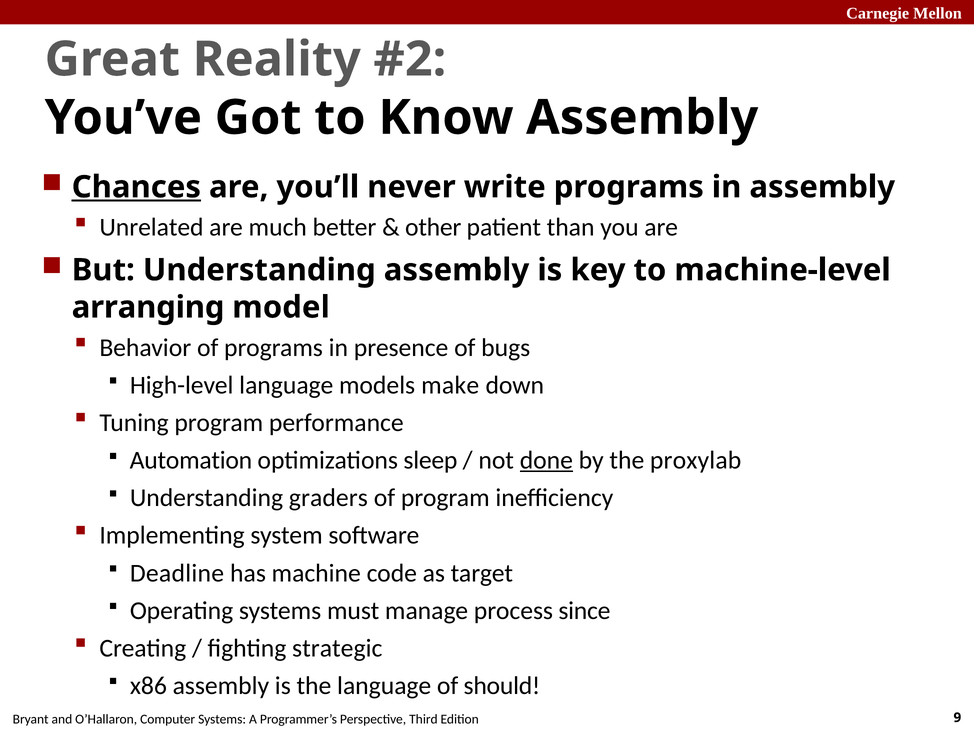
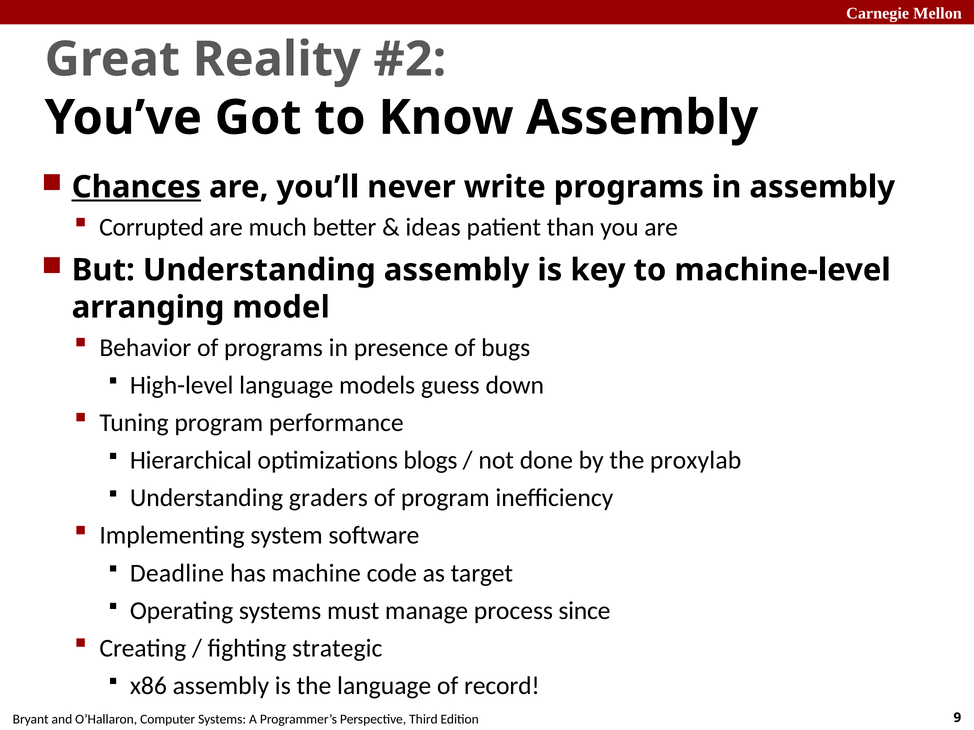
Unrelated: Unrelated -> Corrupted (152, 228)
other: other -> ideas (433, 228)
make: make -> guess (450, 386)
Automation: Automation -> Hierarchical (191, 461)
sleep: sleep -> blogs (430, 461)
done underline: present -> none (546, 461)
should: should -> record (502, 686)
